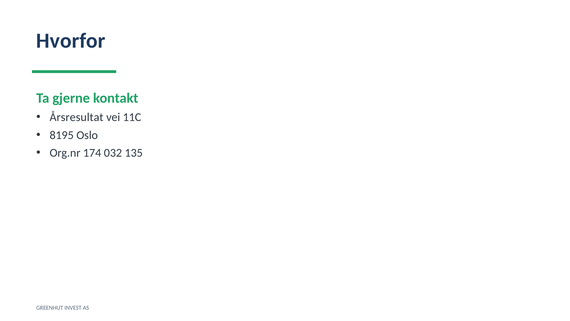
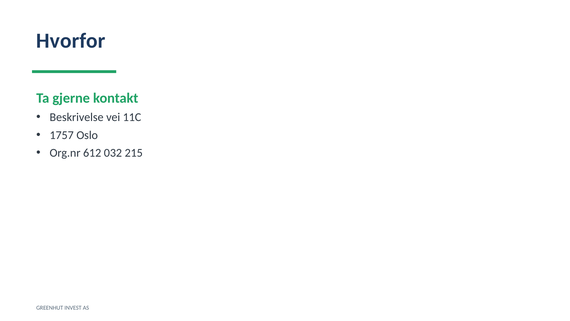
Årsresultat: Årsresultat -> Beskrivelse (77, 117)
8195: 8195 -> 1757 (62, 135)
174: 174 -> 612 (92, 153)
135: 135 -> 215 (134, 153)
